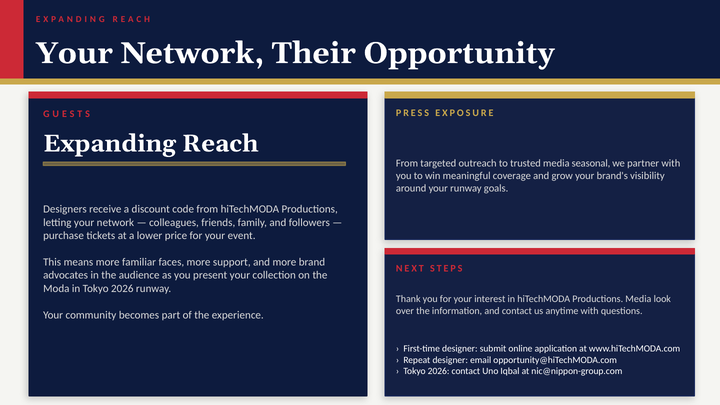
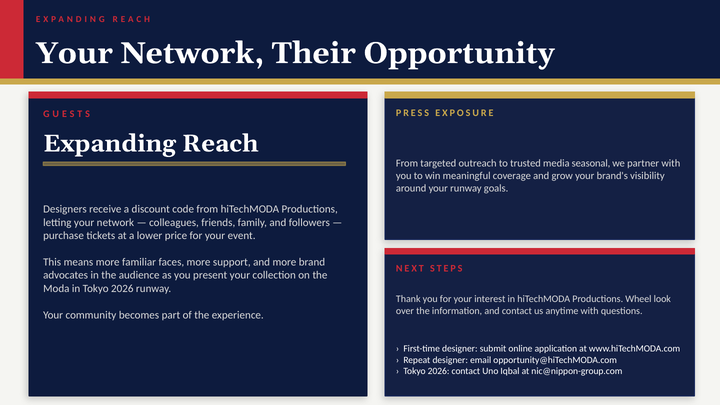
Productions Media: Media -> Wheel (638, 299)
